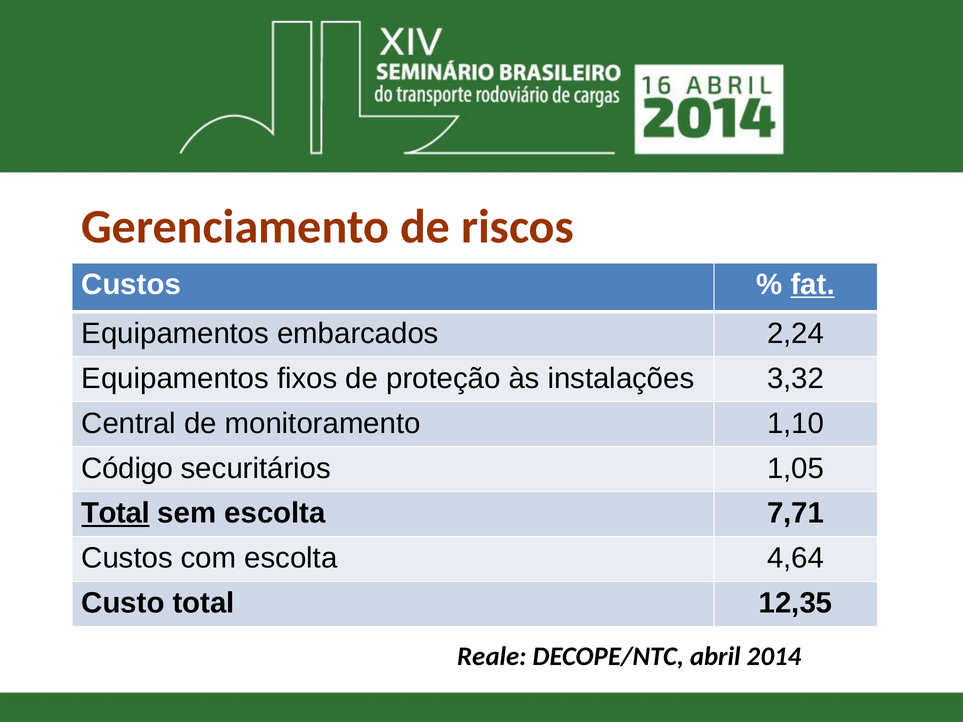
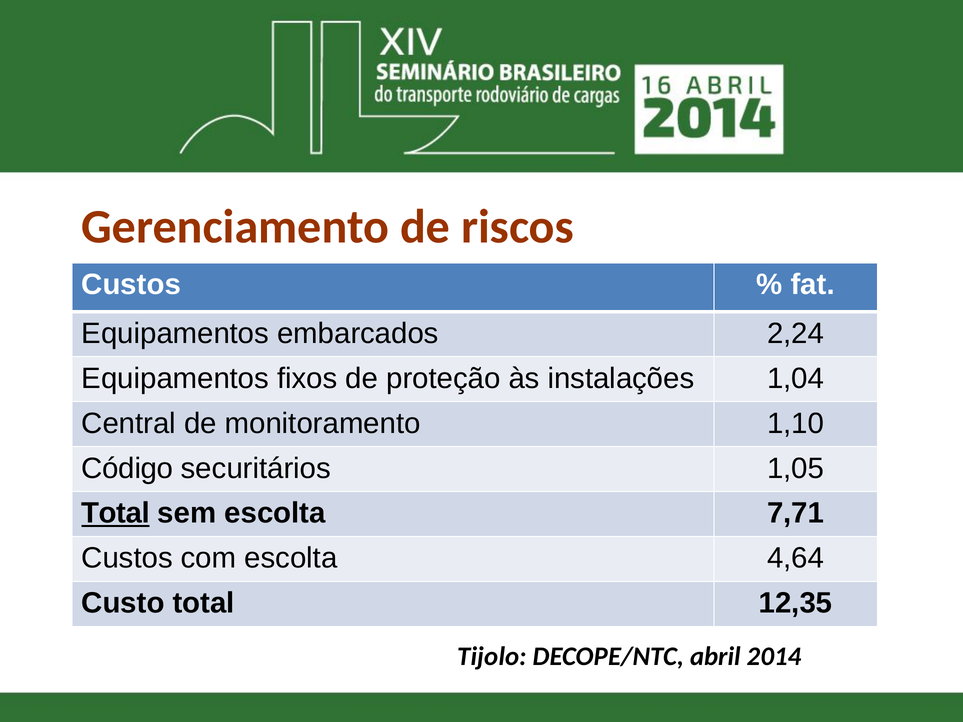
fat underline: present -> none (813, 285)
3,32: 3,32 -> 1,04 (796, 379)
Reale: Reale -> Tijolo (492, 657)
